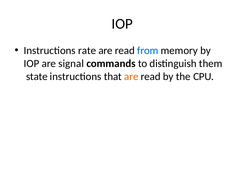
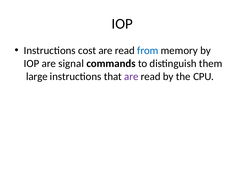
rate: rate -> cost (87, 51)
state: state -> large (37, 77)
are colour: orange -> purple (131, 77)
